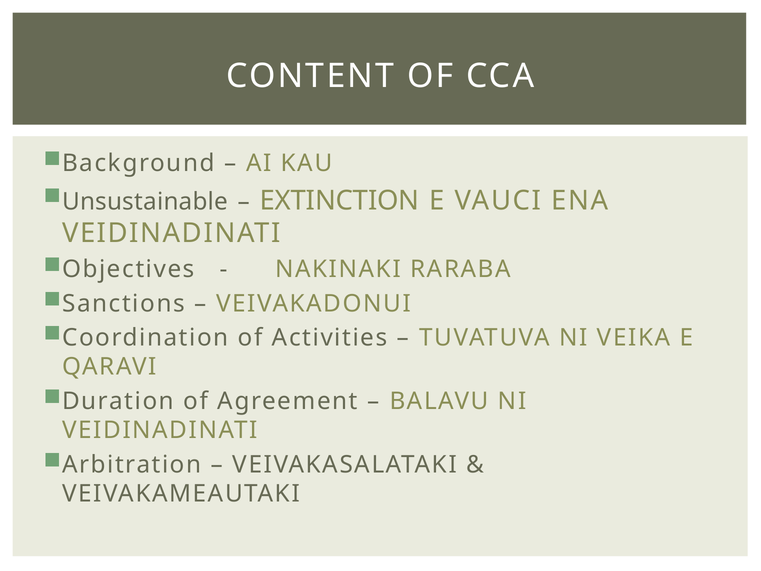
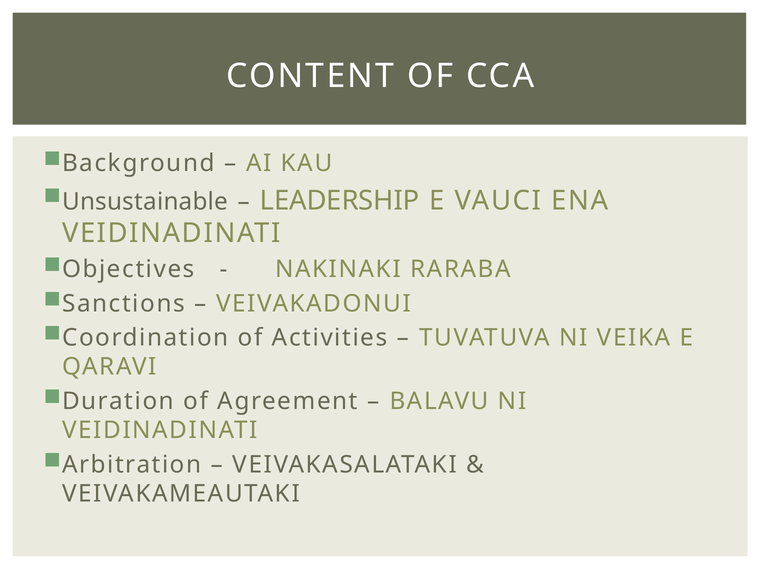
EXTINCTION: EXTINCTION -> LEADERSHIP (340, 200)
